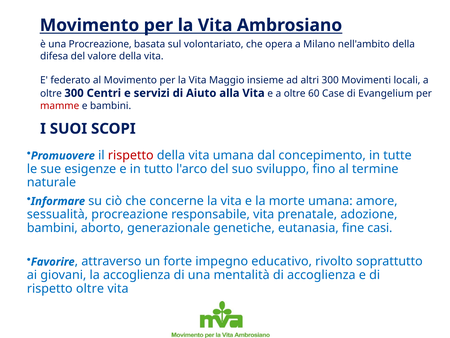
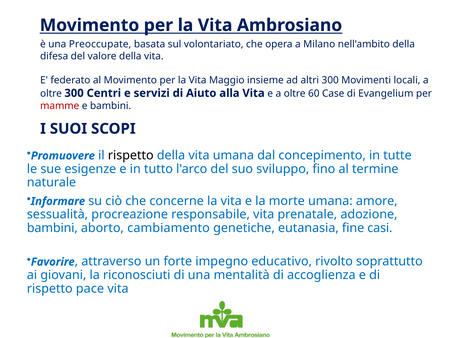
una Procreazione: Procreazione -> Preoccupate (100, 44)
rispetto colour: red -> black (131, 155)
generazionale: generazionale -> cambiamento (169, 228)
la accoglienza: accoglienza -> riconosciuti (137, 275)
rispetto oltre: oltre -> pace (90, 288)
